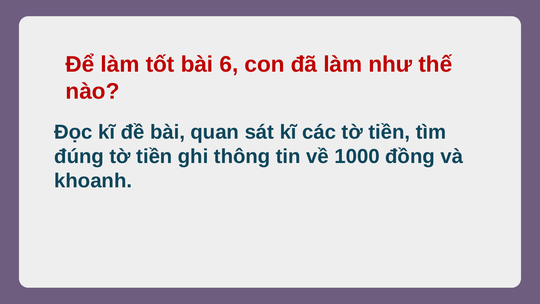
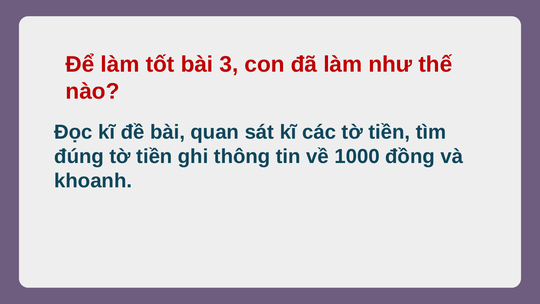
6: 6 -> 3 (229, 65)
